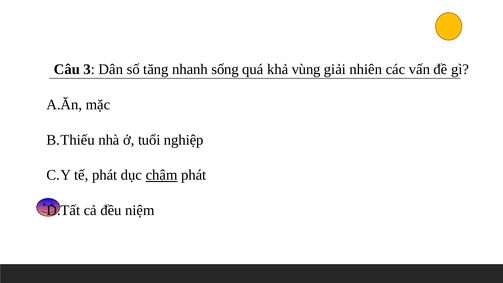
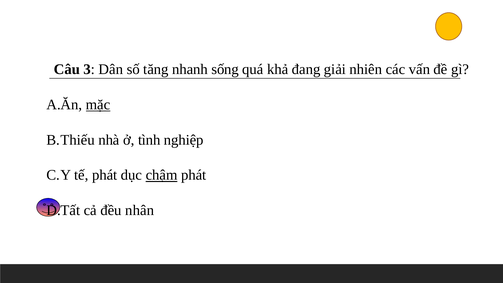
vùng: vùng -> đang (306, 69)
mặc underline: none -> present (98, 105)
tuổi: tuổi -> tình (149, 140)
niệm: niệm -> nhân (140, 210)
